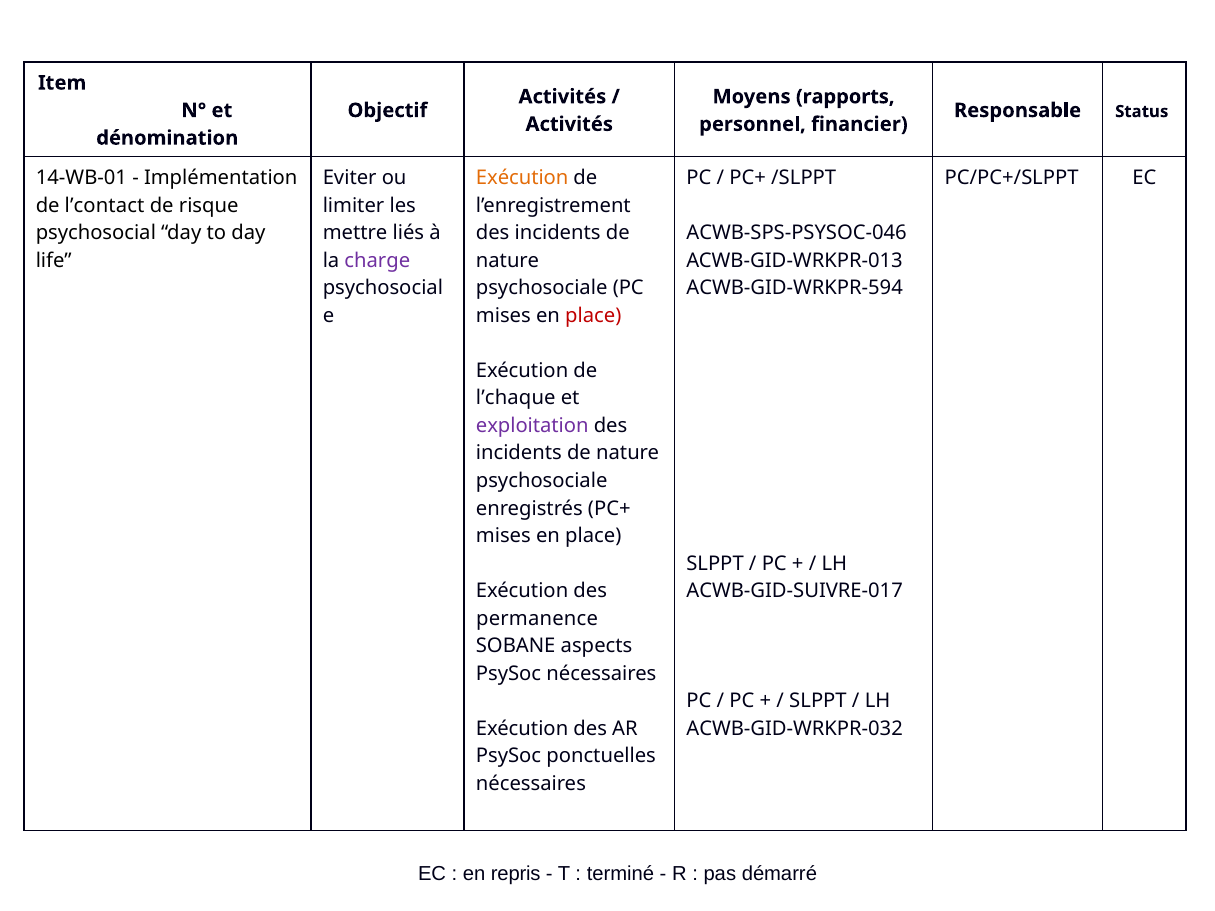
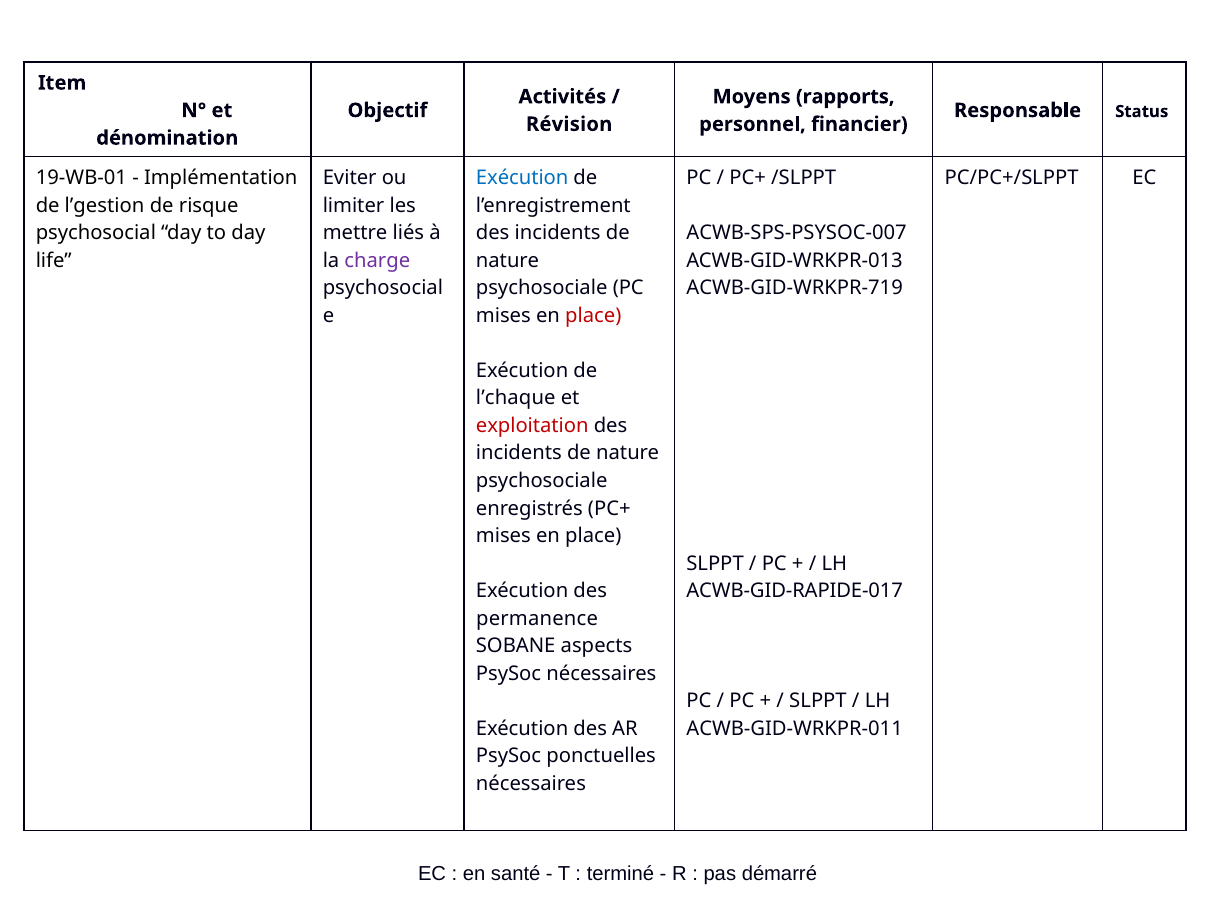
Activités: Activités -> Révision (569, 124)
14-WB-01: 14-WB-01 -> 19-WB-01 (81, 178)
Exécution colour: orange -> blue (522, 178)
l’contact: l’contact -> l’gestion (105, 205)
ACWB-SPS-PSYSOC-046: ACWB-SPS-PSYSOC-046 -> ACWB-SPS-PSYSOC-007 (797, 233)
ACWB-GID-WRKPR-594: ACWB-GID-WRKPR-594 -> ACWB-GID-WRKPR-719 (795, 288)
exploitation colour: purple -> red (532, 426)
ACWB-GID-SUIVRE-017: ACWB-GID-SUIVRE-017 -> ACWB-GID-RAPIDE-017 (795, 591)
ACWB-GID-WRKPR-032: ACWB-GID-WRKPR-032 -> ACWB-GID-WRKPR-011 (795, 729)
repris: repris -> santé (516, 874)
